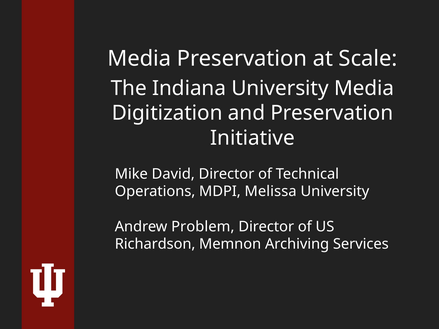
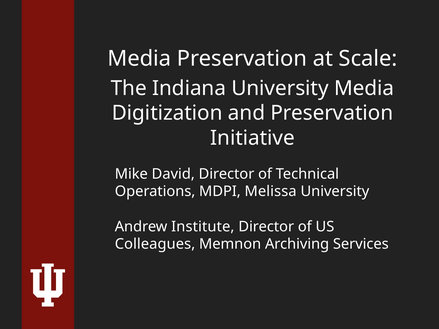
Problem: Problem -> Institute (203, 227)
Richardson: Richardson -> Colleagues (155, 244)
